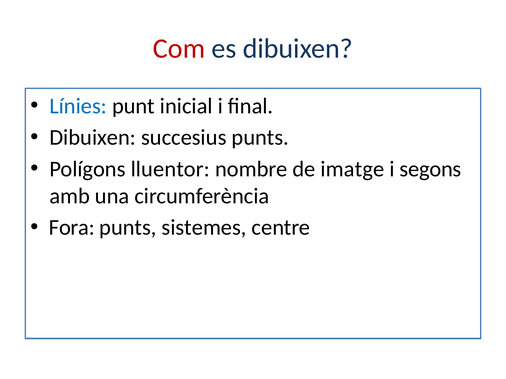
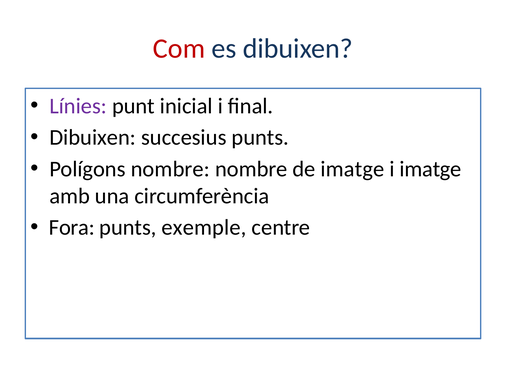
Línies colour: blue -> purple (78, 106)
Polígons lluentor: lluentor -> nombre (170, 169)
i segons: segons -> imatge (430, 169)
sistemes: sistemes -> exemple (204, 228)
